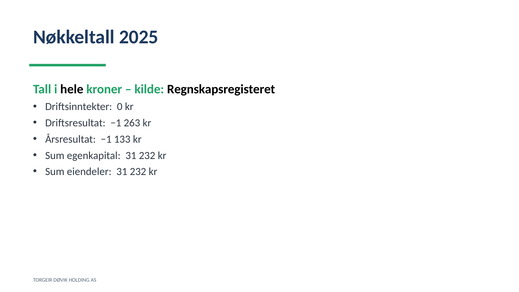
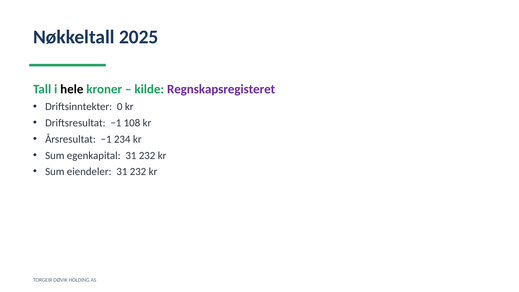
Regnskapsregisteret colour: black -> purple (221, 89)
263: 263 -> 108 (132, 123)
133: 133 -> 234 (122, 139)
